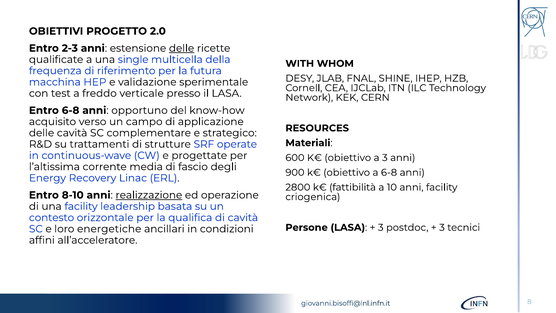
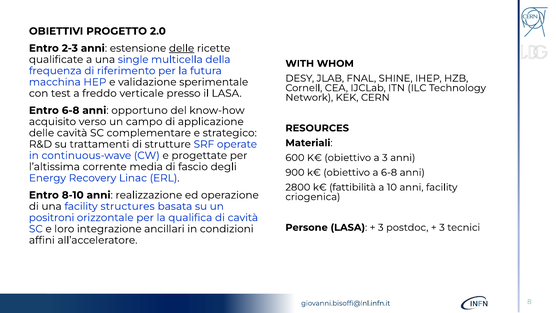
realizzazione underline: present -> none (149, 195)
leadership: leadership -> structures (128, 206)
contesto: contesto -> positroni (52, 217)
energetiche: energetiche -> integrazione (109, 229)
